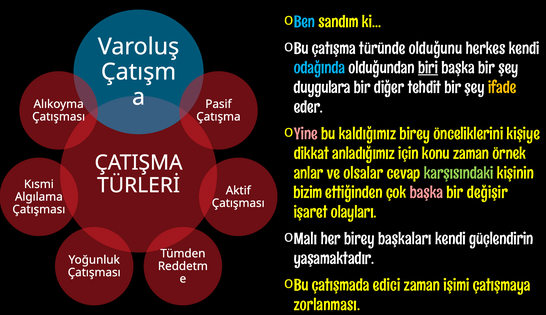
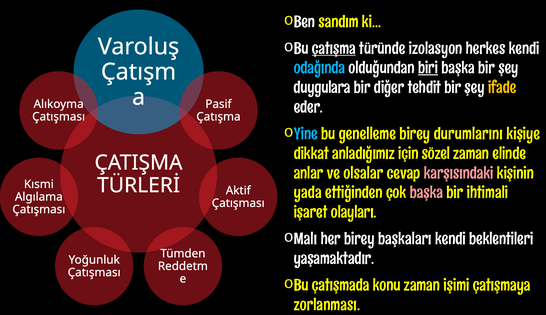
Ben colour: light blue -> white (304, 22)
çatışma underline: none -> present (334, 48)
olduğunu: olduğunu -> izolasyon (436, 48)
Yine colour: pink -> light blue (306, 134)
kaldığımız: kaldığımız -> genelleme (367, 134)
önceliklerini: önceliklerini -> durumlarını (468, 134)
konu: konu -> sözel (436, 153)
örnek: örnek -> elinde (509, 153)
karşısındaki colour: light green -> pink (459, 173)
bizim: bizim -> yada (308, 193)
değişir: değişir -> ihtimali (487, 193)
güçlendirin: güçlendirin -> beklentileri (501, 239)
edici: edici -> konu (387, 285)
